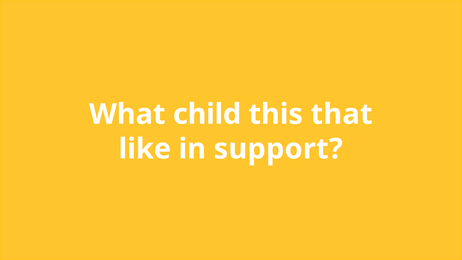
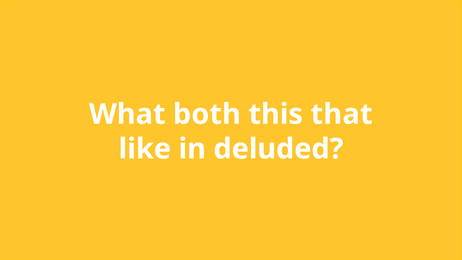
child: child -> both (207, 114)
support: support -> deluded (278, 149)
